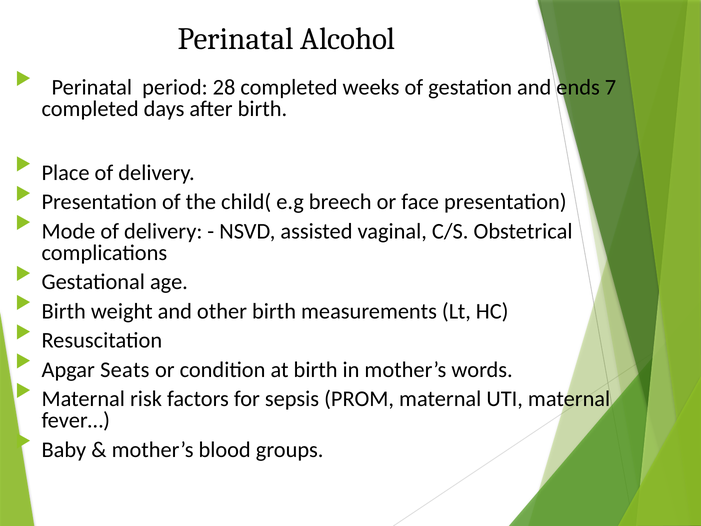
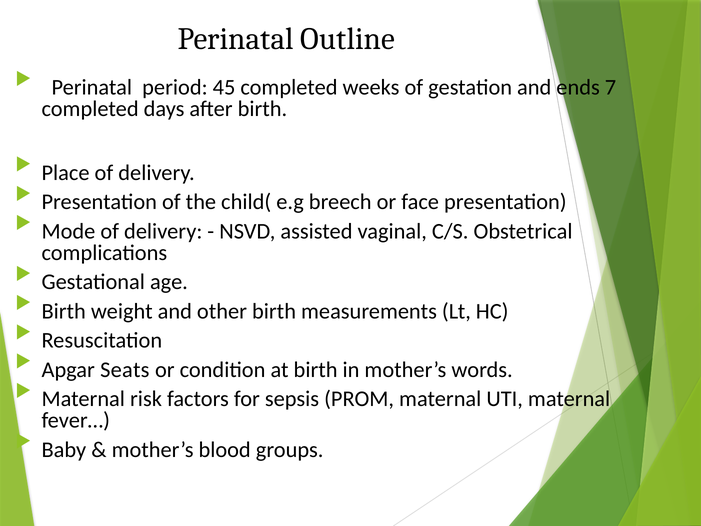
Alcohol: Alcohol -> Outline (348, 39)
28: 28 -> 45 (224, 87)
